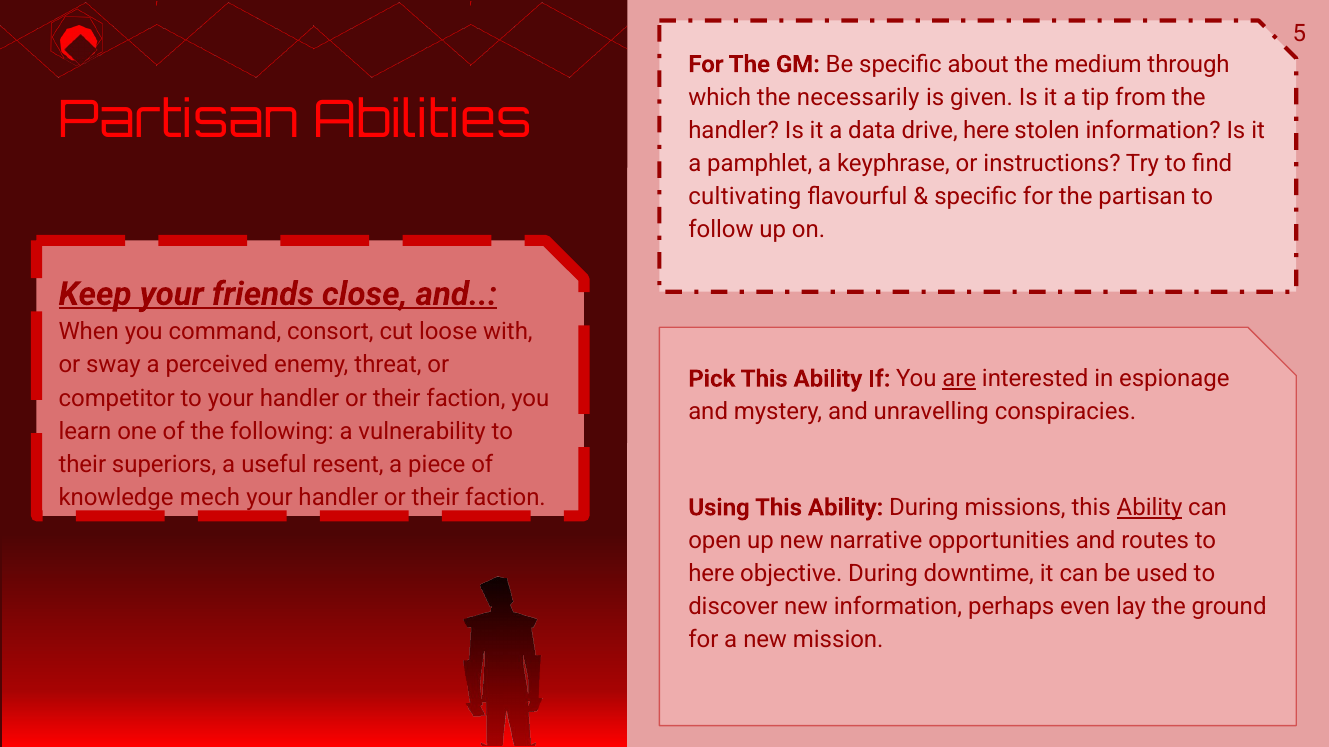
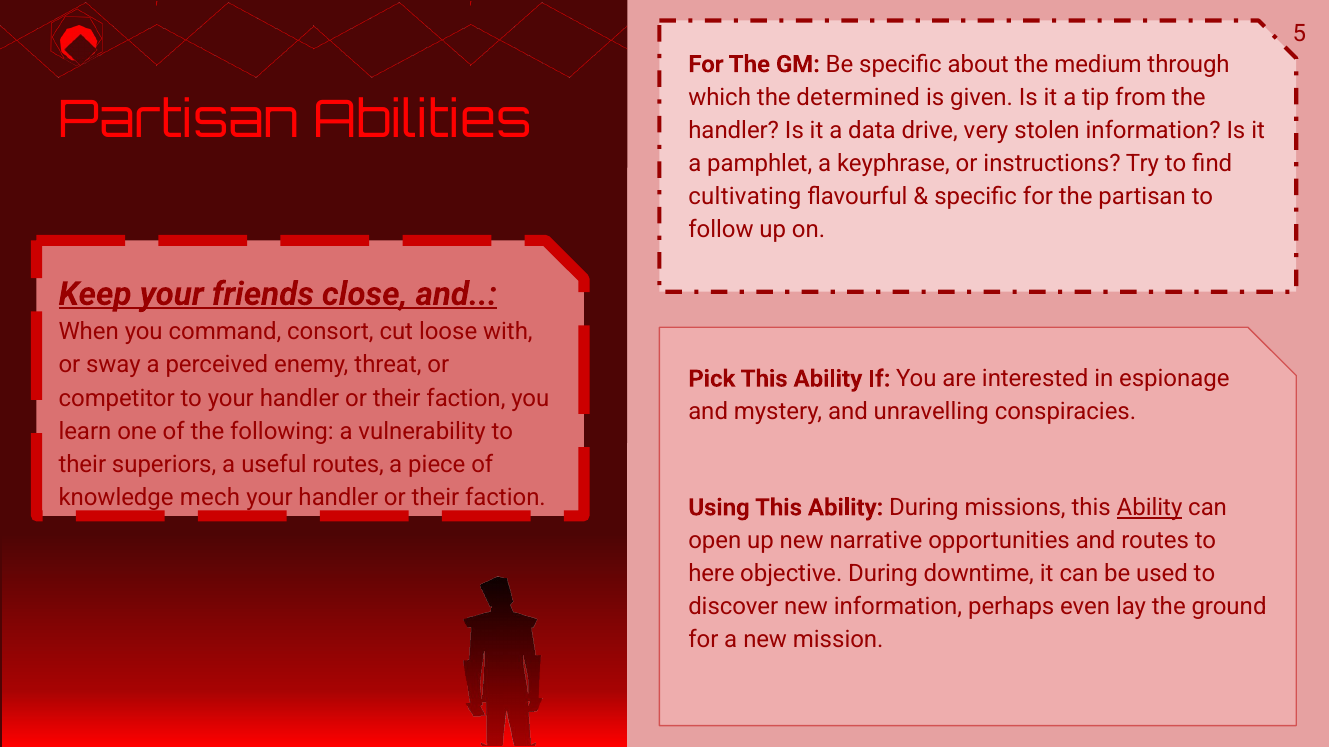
necessarily: necessarily -> determined (858, 97)
drive here: here -> very (986, 131)
are underline: present -> none (959, 379)
useful resent: resent -> routes (348, 465)
